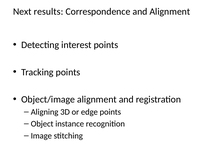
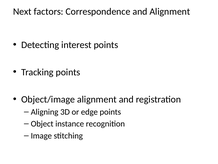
results: results -> factors (49, 12)
